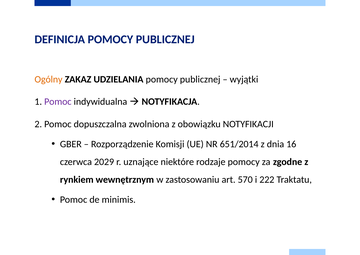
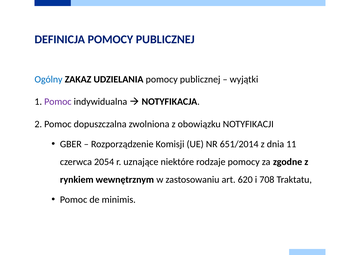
Ogólny colour: orange -> blue (49, 79)
16: 16 -> 11 (291, 144)
2029: 2029 -> 2054 (104, 162)
570: 570 -> 620 (245, 179)
222: 222 -> 708 (267, 179)
